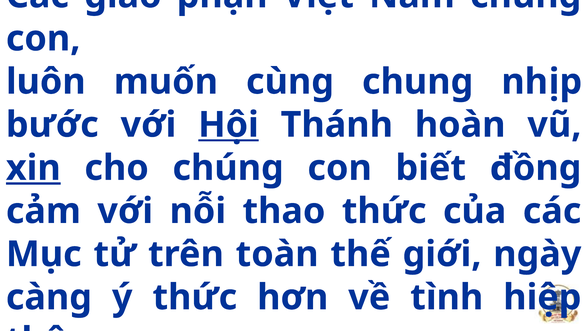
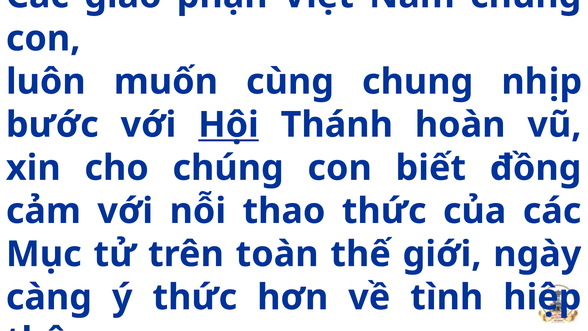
xin underline: present -> none (33, 168)
